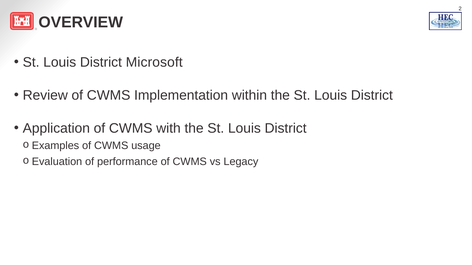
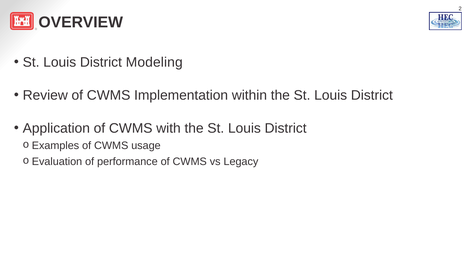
Microsoft: Microsoft -> Modeling (154, 62)
